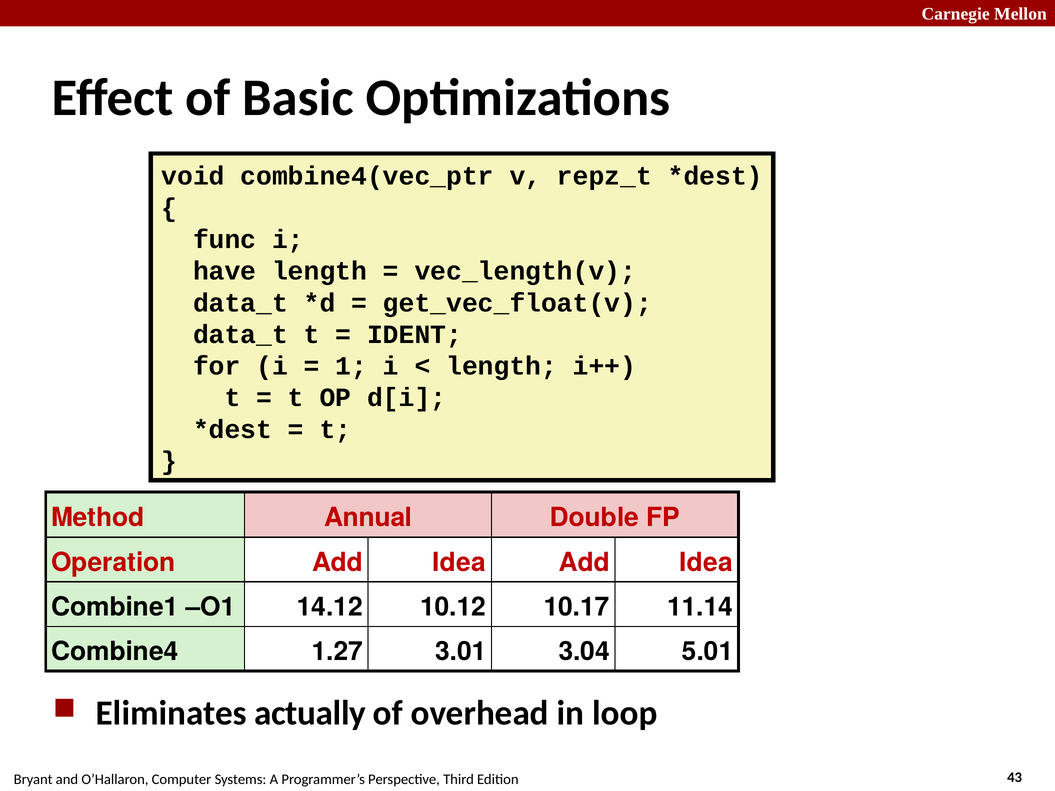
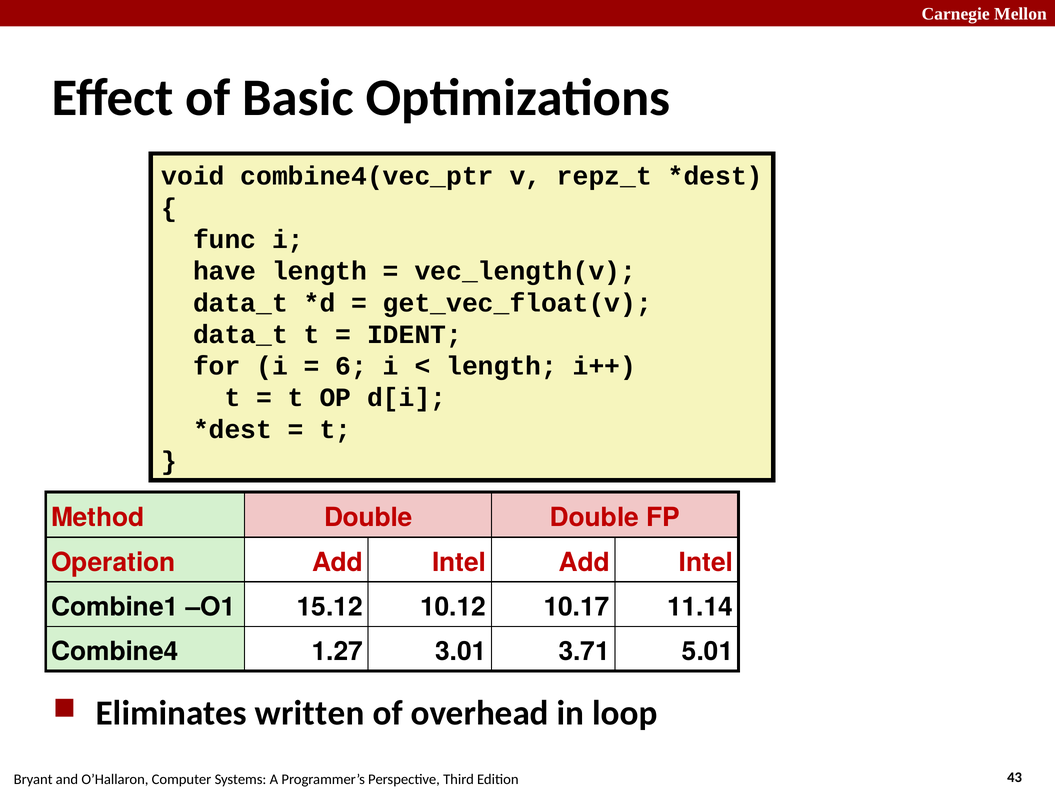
1: 1 -> 6 (351, 366)
Method Annual: Annual -> Double (368, 518)
Operation Add Idea: Idea -> Intel (459, 563)
Idea: Idea -> Intel (706, 563)
14.12: 14.12 -> 15.12 (330, 607)
3.04: 3.04 -> 3.71 (584, 652)
actually: actually -> written (310, 714)
